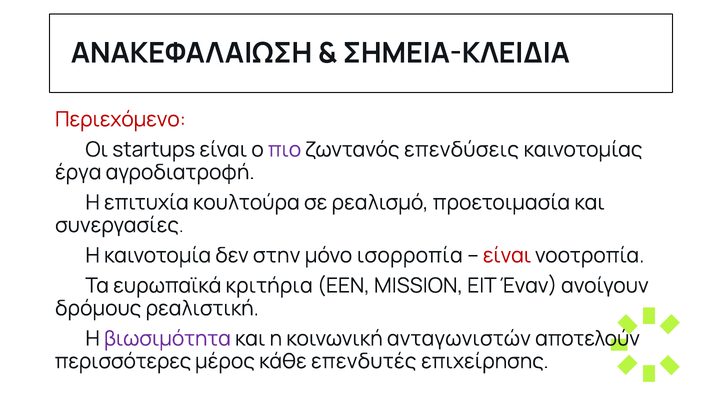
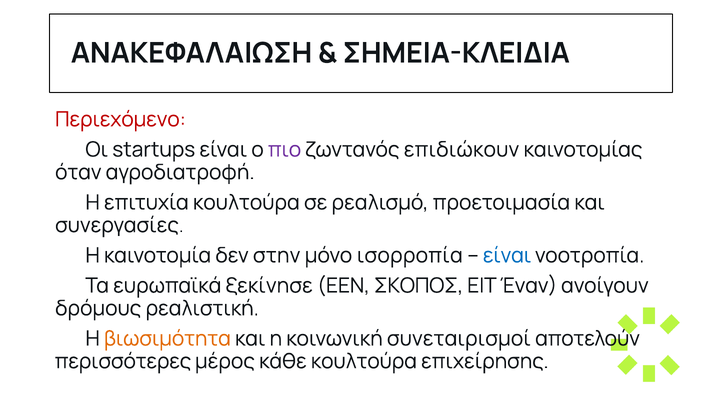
επενδύσεις: επενδύσεις -> επιδιώκουν (461, 150)
έργα: έργα -> όταν (78, 172)
είναι colour: red -> blue (507, 256)
κριτήρια: κριτήρια -> ξεκίνησε (269, 286)
MISSION: MISSION -> ΣΚΟΠOΣ (419, 286)
βιωσιμότητα colour: purple -> orange (167, 339)
ανταγωνιστών: ανταγωνιστών -> συνεταιρισμοί (459, 339)
κάθε επενδυτές: επενδυτές -> κουλτούρα (364, 361)
